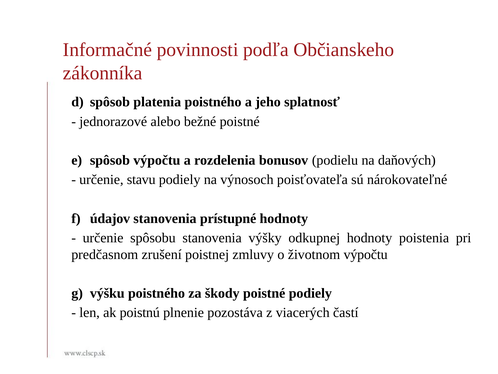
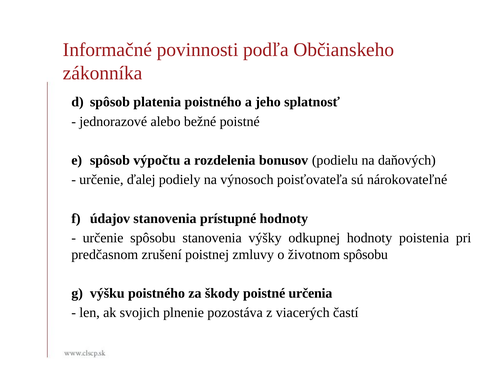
stavu: stavu -> ďalej (141, 179)
životnom výpočtu: výpočtu -> spôsobu (366, 254)
poistné podiely: podiely -> určenia (310, 293)
poistnú: poistnú -> svojich (140, 312)
